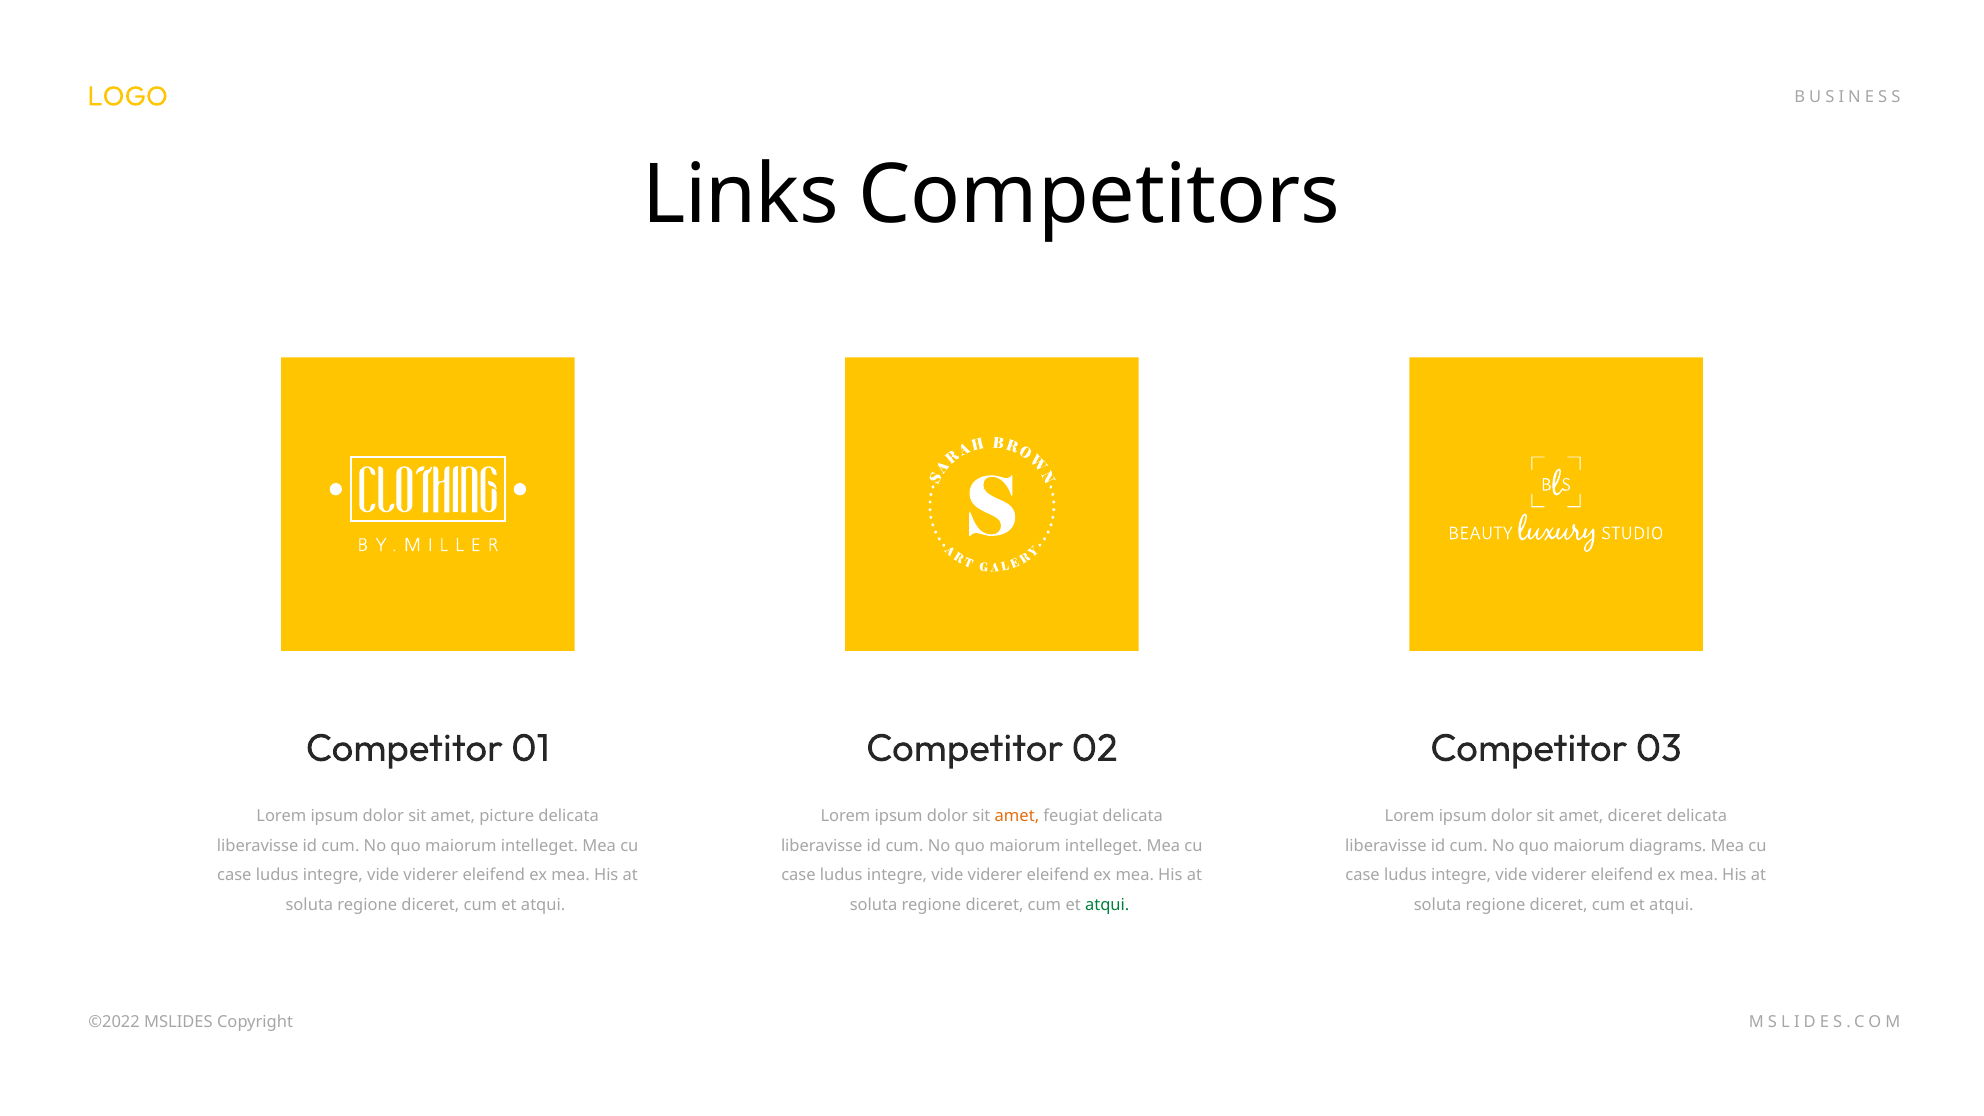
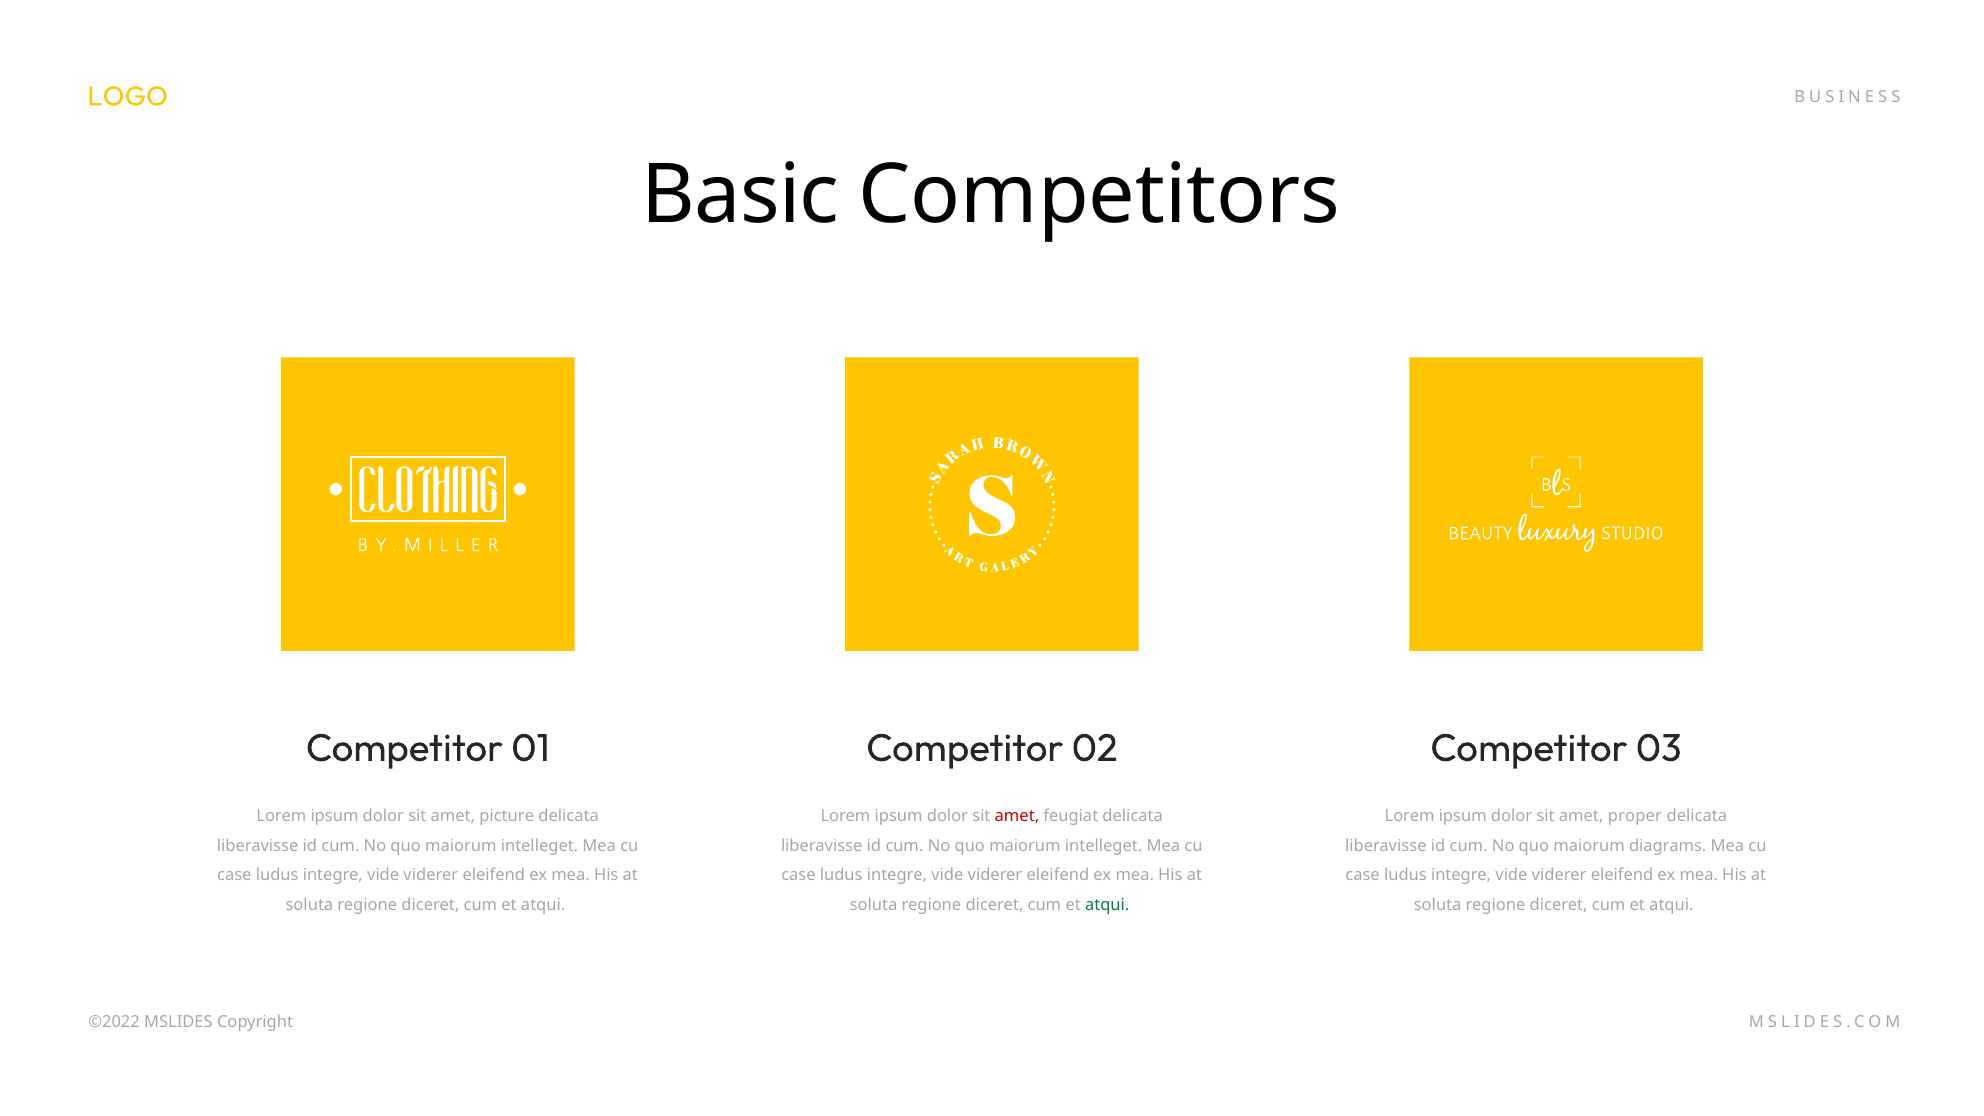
Links: Links -> Basic (741, 195)
amet colour: orange -> red (1017, 816)
amet diceret: diceret -> proper (1635, 816)
